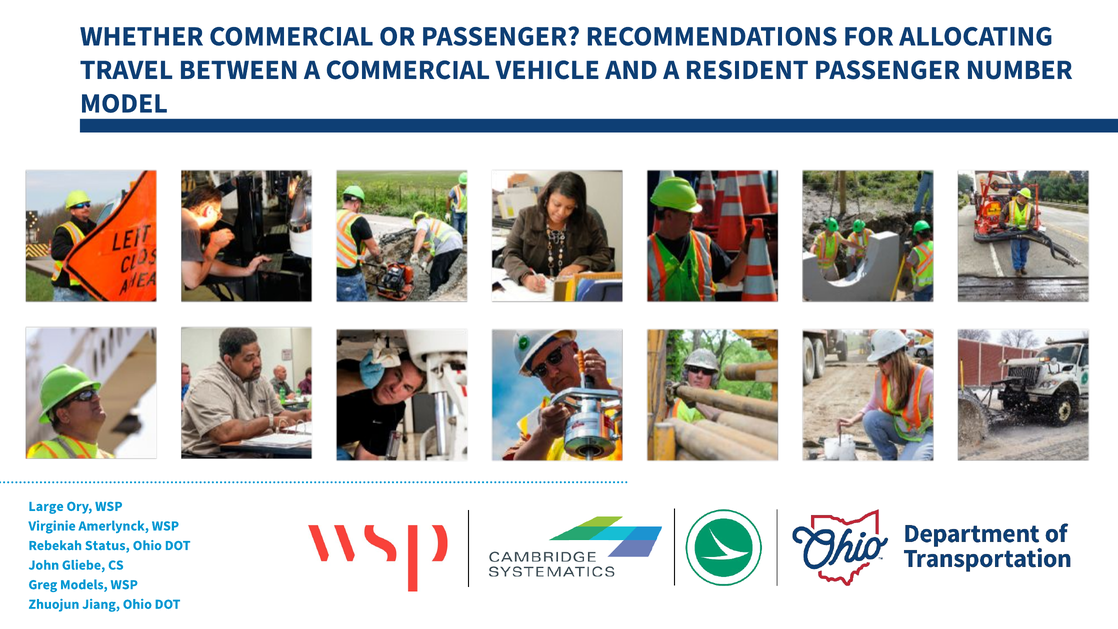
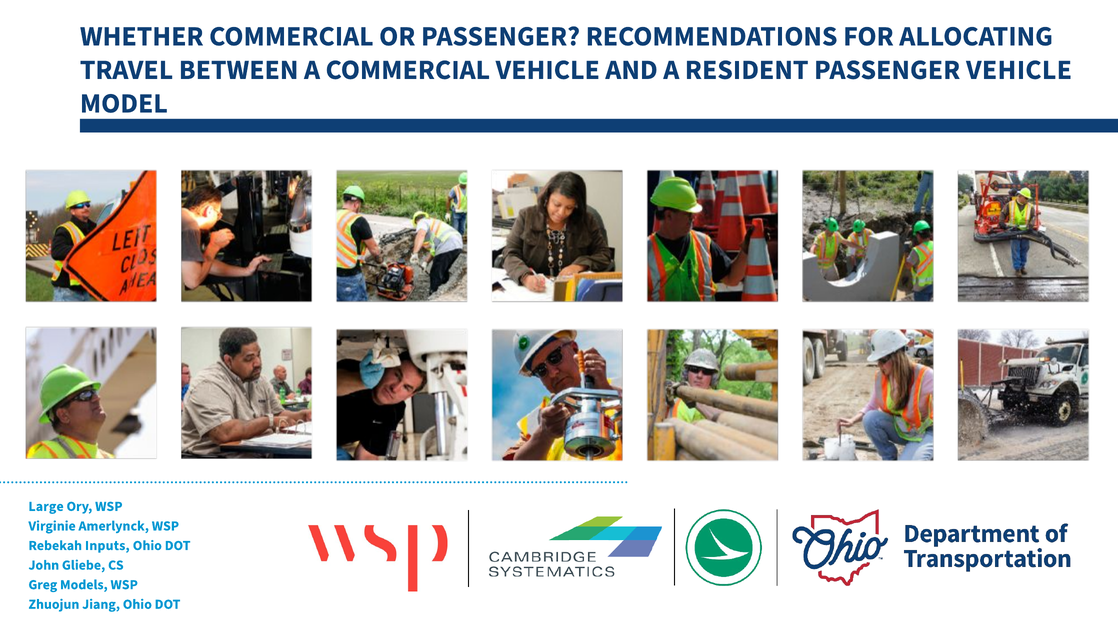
PASSENGER NUMBER: NUMBER -> VEHICLE (1019, 70)
Status: Status -> Inputs (107, 545)
